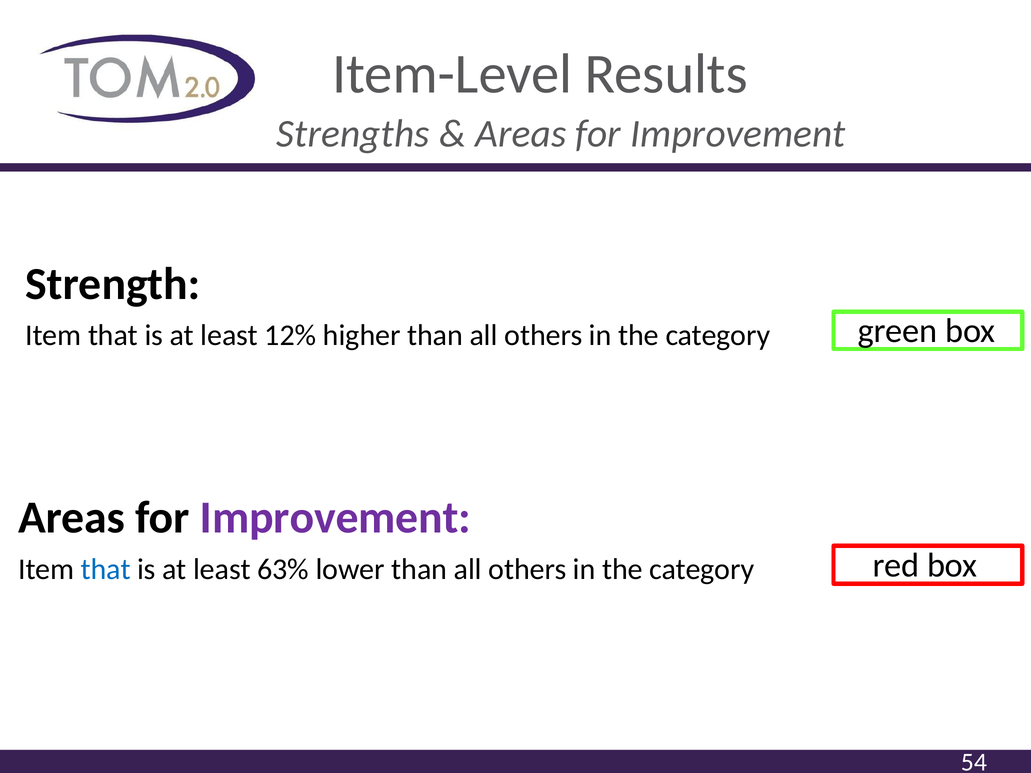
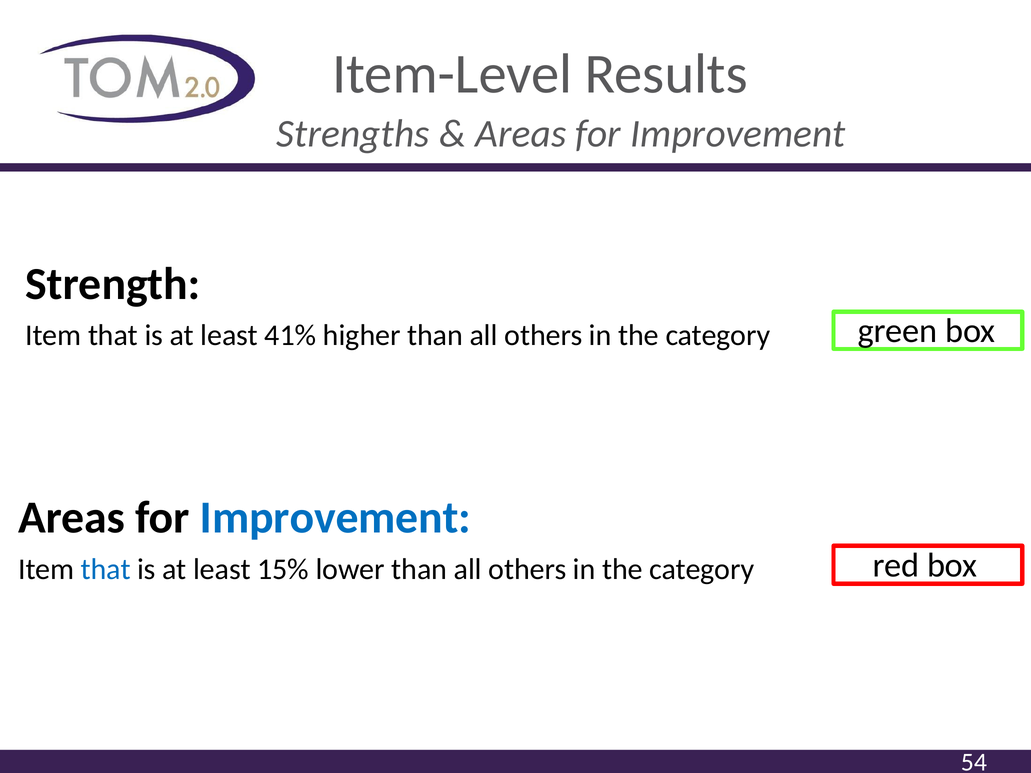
12%: 12% -> 41% (290, 336)
Improvement colour: purple -> blue (336, 518)
63%: 63% -> 15% (283, 570)
